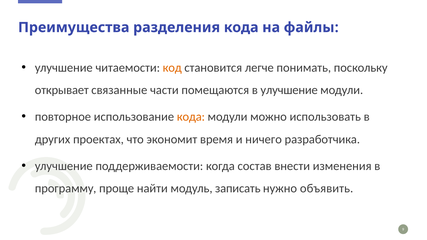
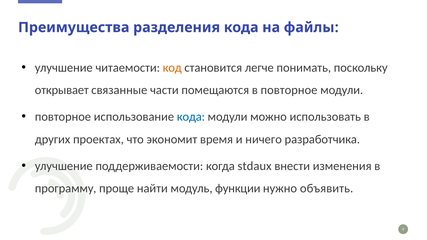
в улучшение: улучшение -> повторное (289, 90)
кода colour: orange -> blue (191, 117)
состав: состав -> stdaux (255, 166)
записать: записать -> функции (238, 189)
